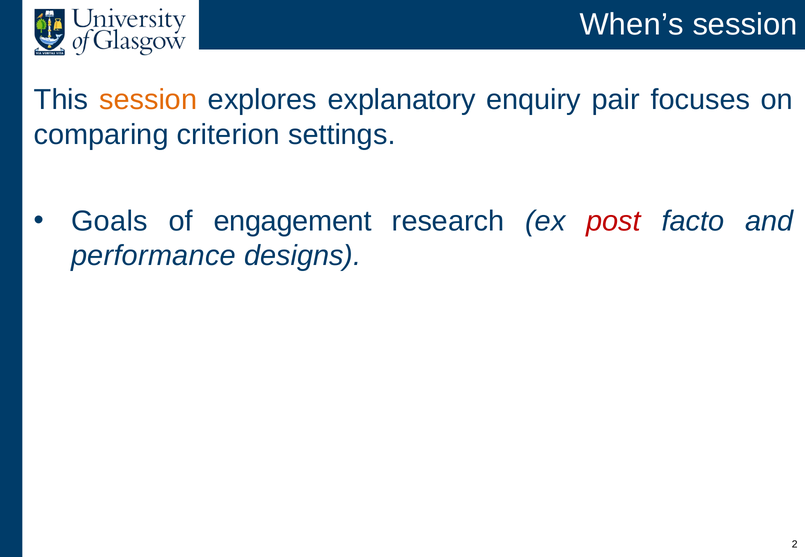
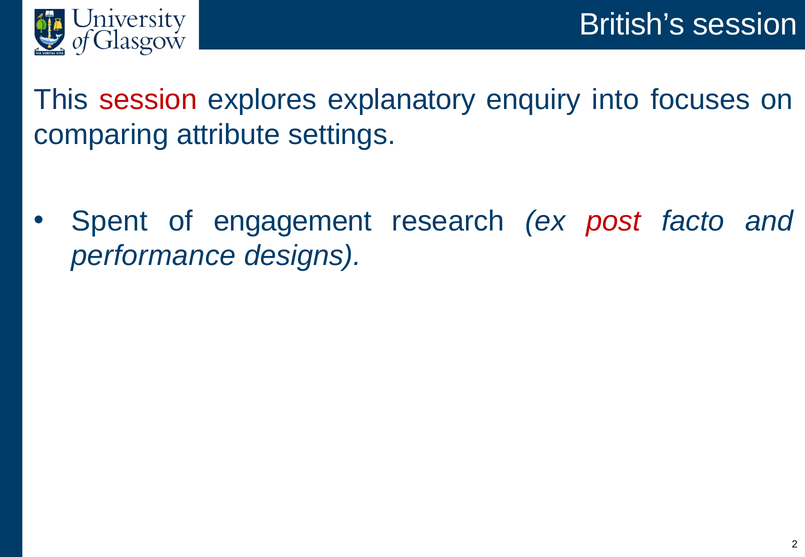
When’s: When’s -> British’s (632, 25)
session colour: orange -> red (148, 100)
pair: pair -> into (616, 100)
criterion: criterion -> attribute (228, 135)
Goals: Goals -> Spent (109, 221)
